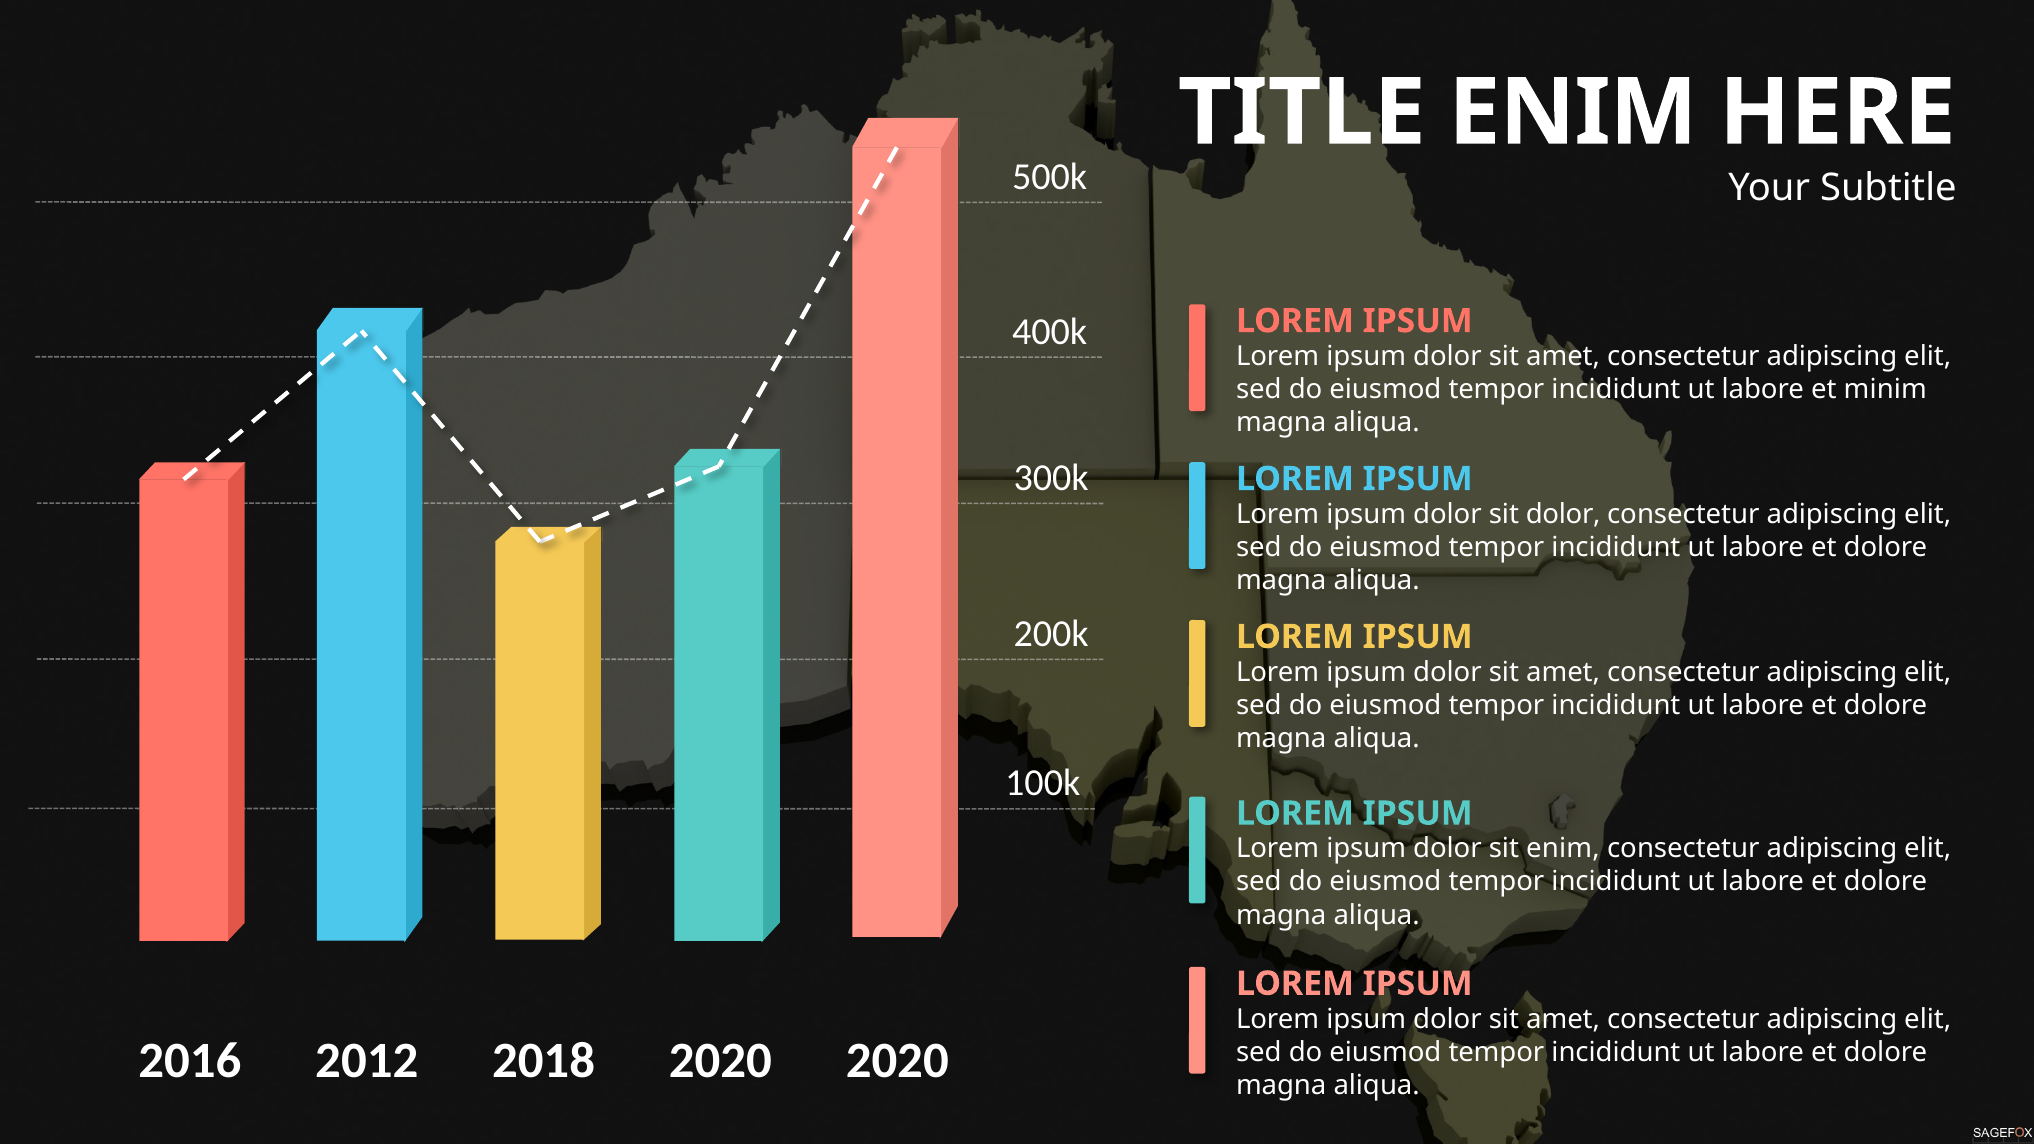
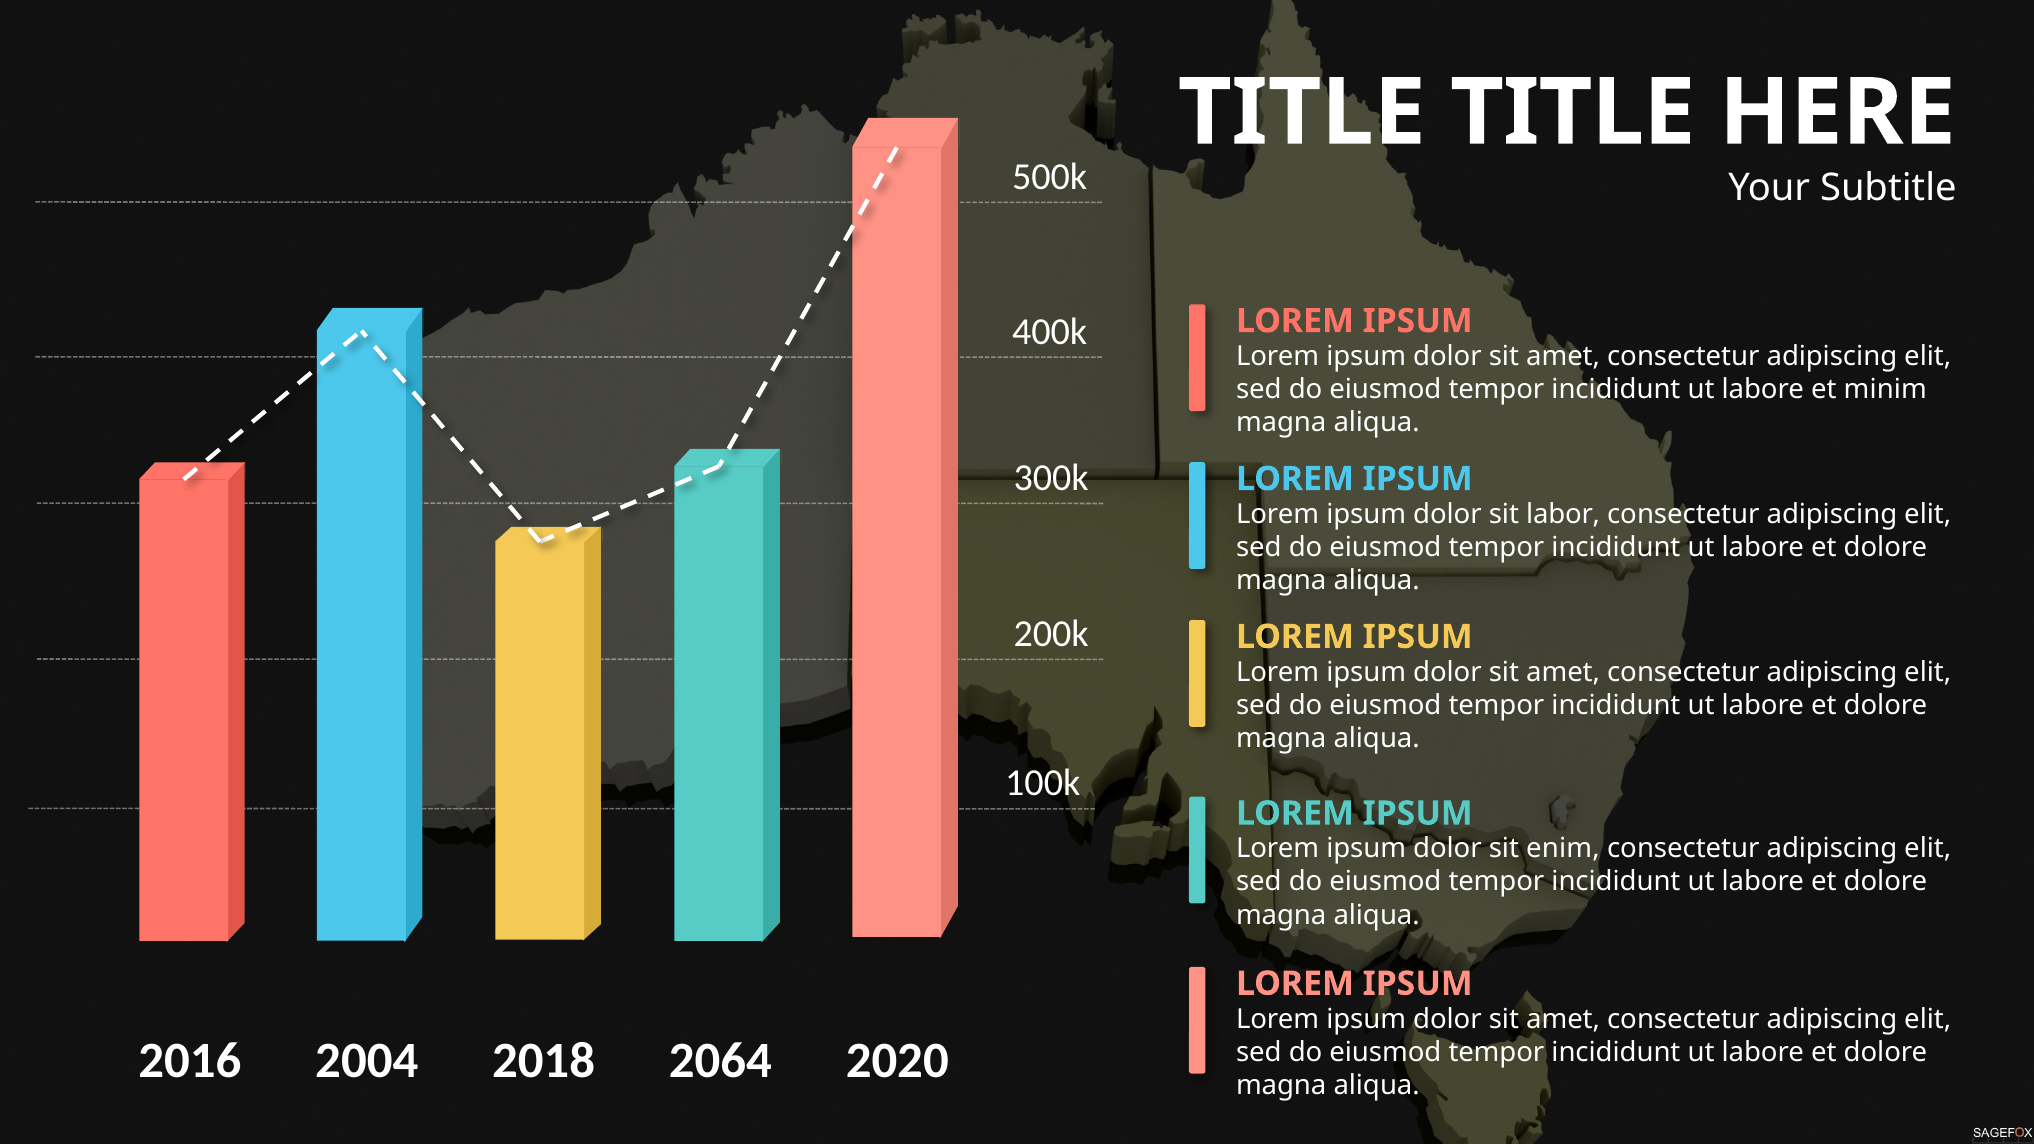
TITLE ENIM: ENIM -> TITLE (1573, 113)
sit dolor: dolor -> labor (1563, 514)
2012: 2012 -> 2004 (367, 1061)
2018 2020: 2020 -> 2064 (720, 1061)
